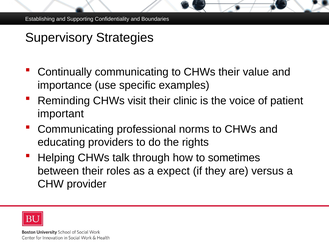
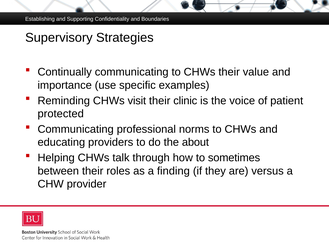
important: important -> protected (61, 114)
rights: rights -> about (195, 142)
expect: expect -> finding (173, 171)
